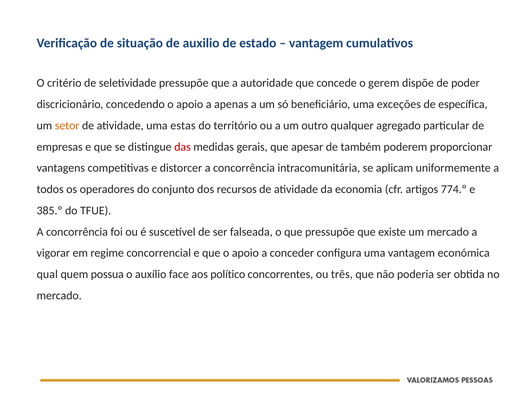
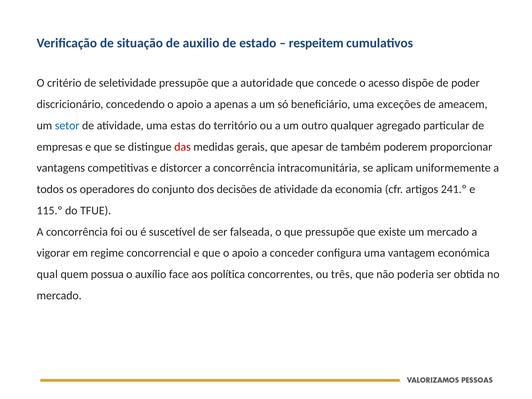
vantagem: vantagem -> respeitem (316, 43)
gerem: gerem -> acesso (384, 83)
específica: específica -> ameacem (463, 104)
setor colour: orange -> blue (67, 126)
recursos: recursos -> decisões (237, 189)
774.º: 774.º -> 241.º (454, 189)
385.º: 385.º -> 115.º (50, 211)
político: político -> política (228, 274)
